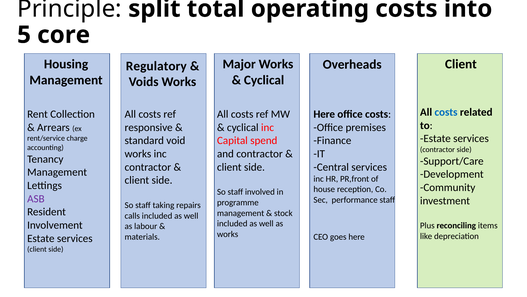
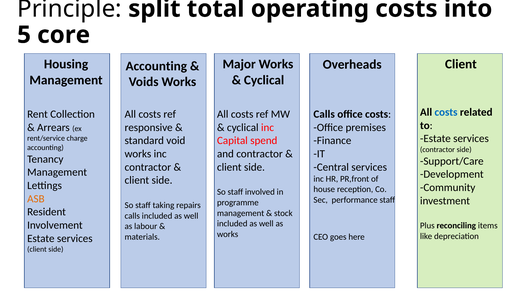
Regulatory: Regulatory -> Accounting (156, 66)
Here: Here -> Calls (324, 114)
ASB colour: purple -> orange (36, 198)
